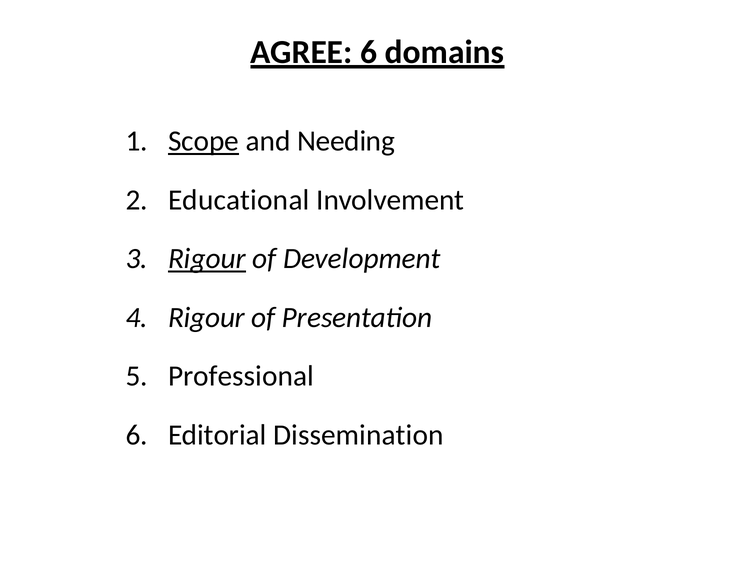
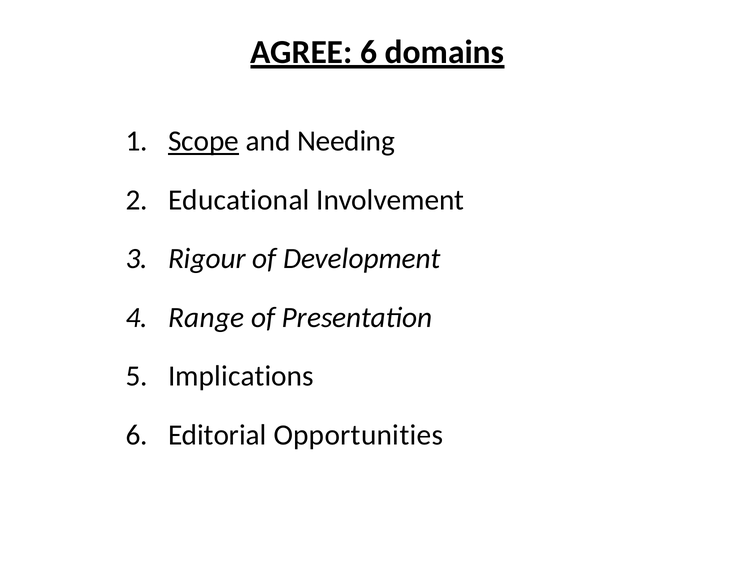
Rigour underline: present -> none (207, 259)
Rigour: Rigour -> Range (206, 318)
Professional: Professional -> Implications (241, 376)
Dissemination: Dissemination -> Opportunities (358, 435)
